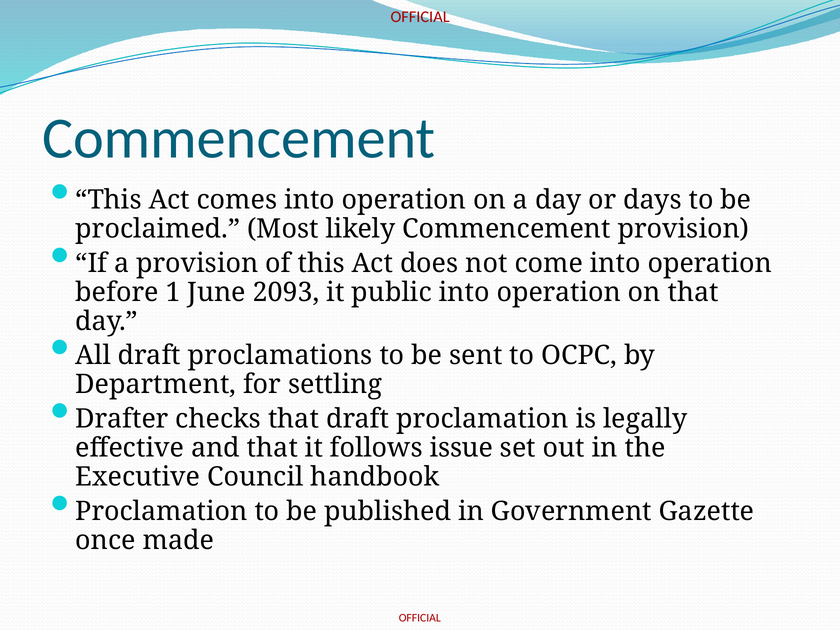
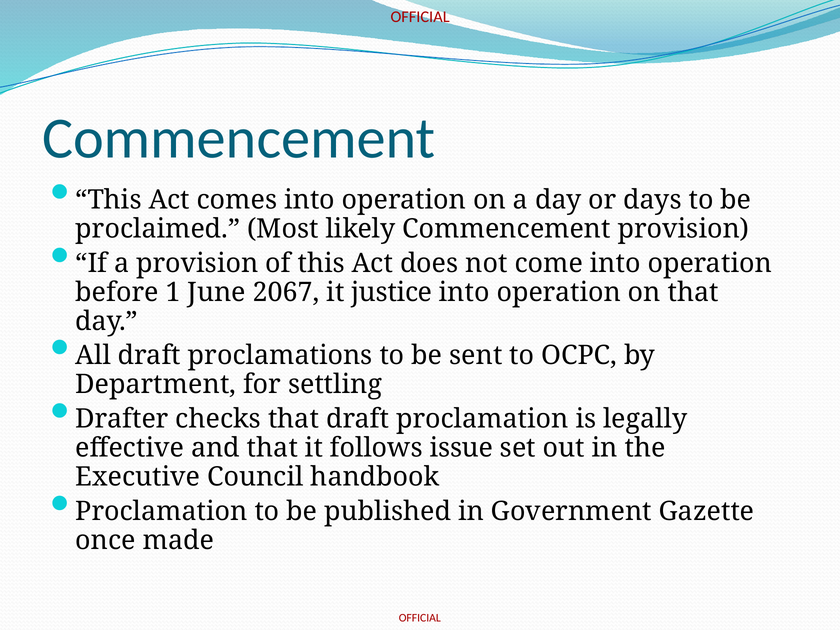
2093: 2093 -> 2067 (286, 292)
public: public -> justice (392, 292)
